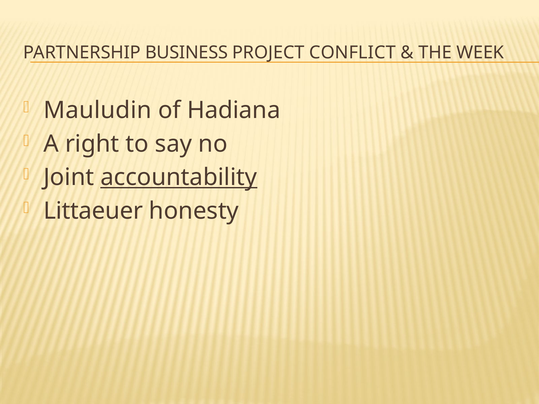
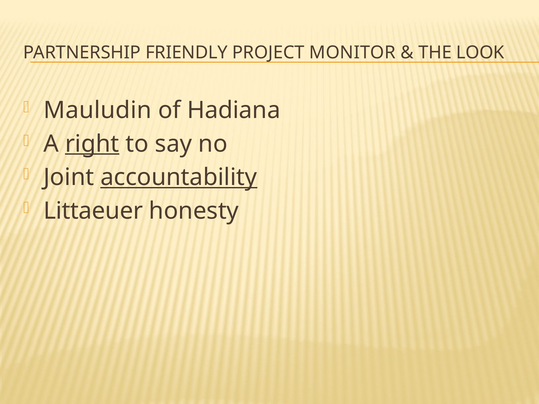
BUSINESS: BUSINESS -> FRIENDLY (186, 53)
CONFLICT: CONFLICT -> MONITOR (352, 53)
WEEK: WEEK -> LOOK (480, 53)
right underline: none -> present (92, 144)
